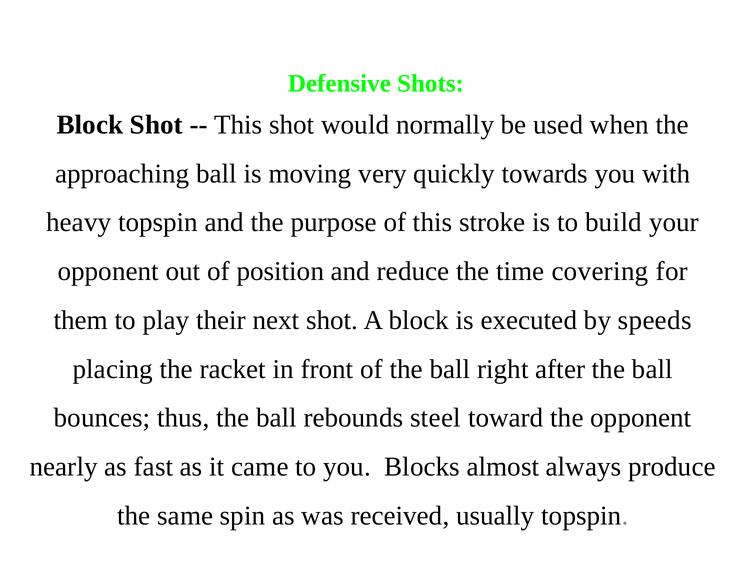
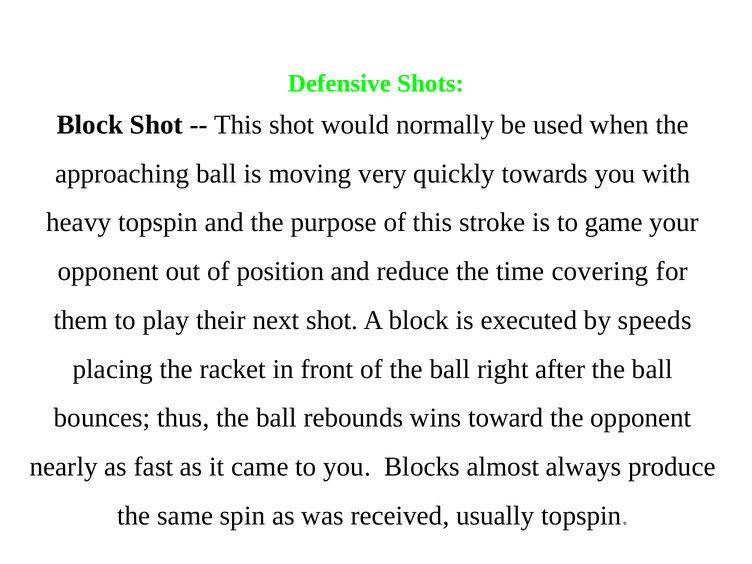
build: build -> game (614, 223)
steel: steel -> wins (436, 418)
